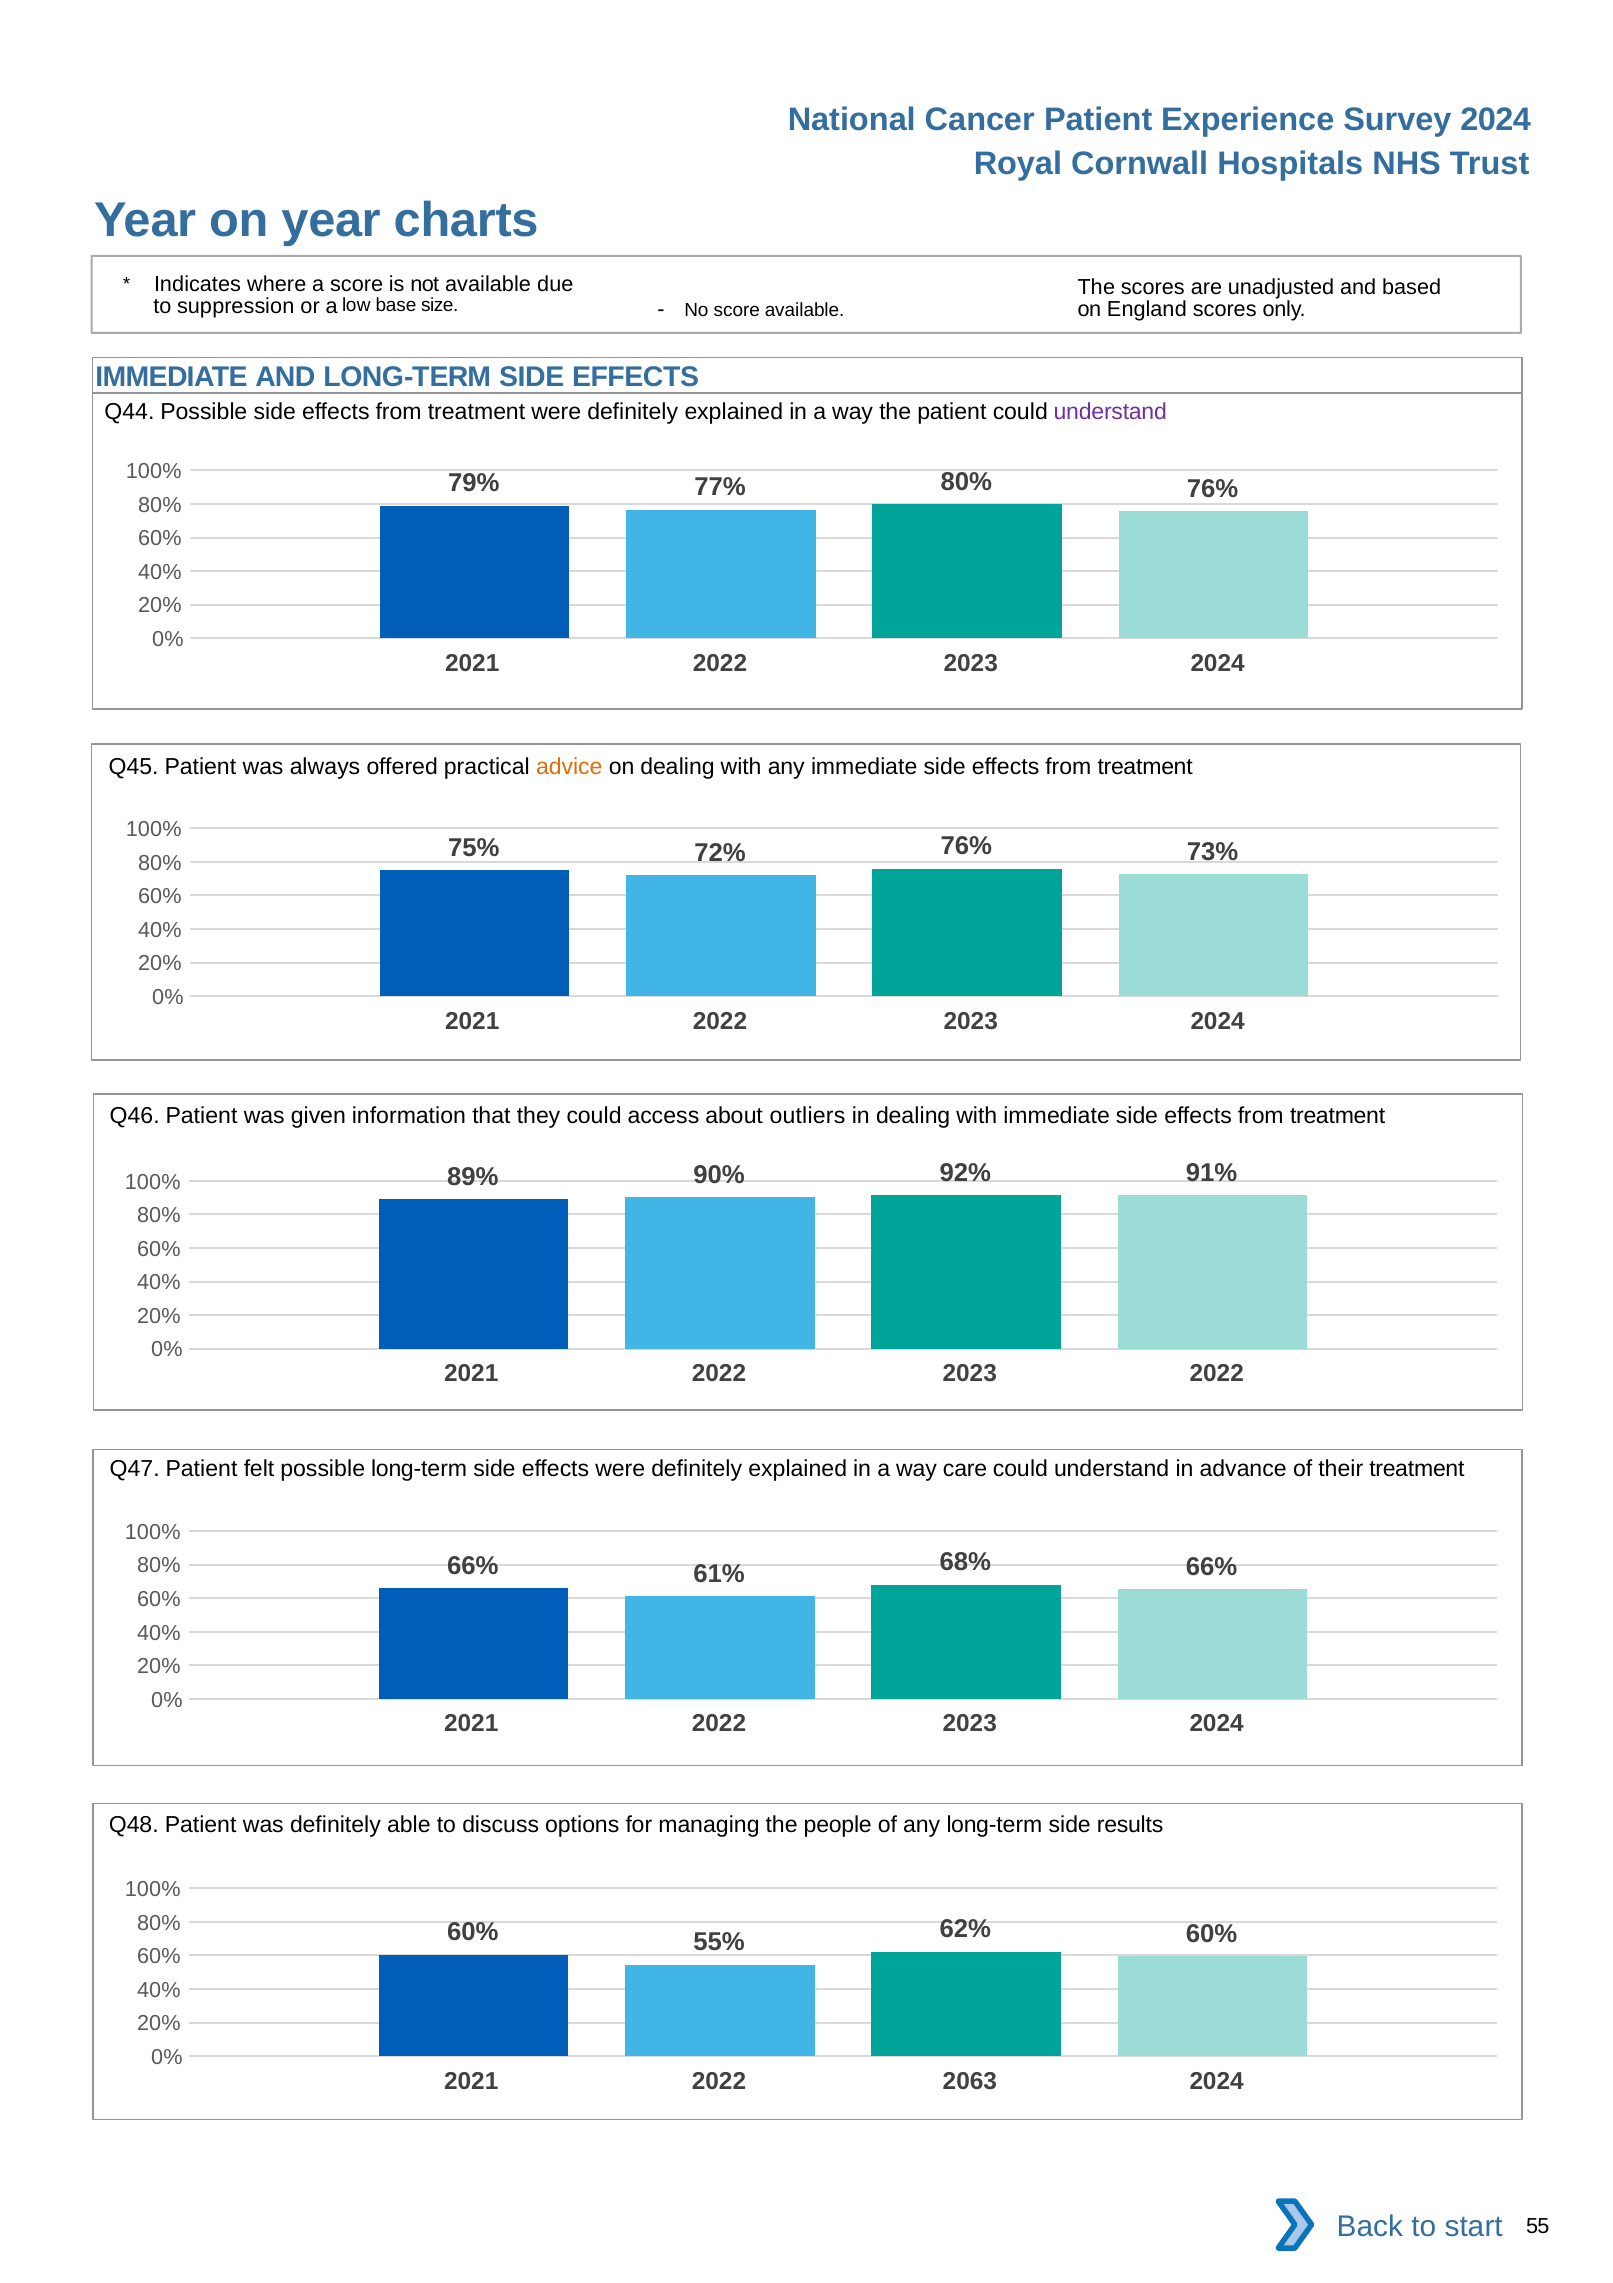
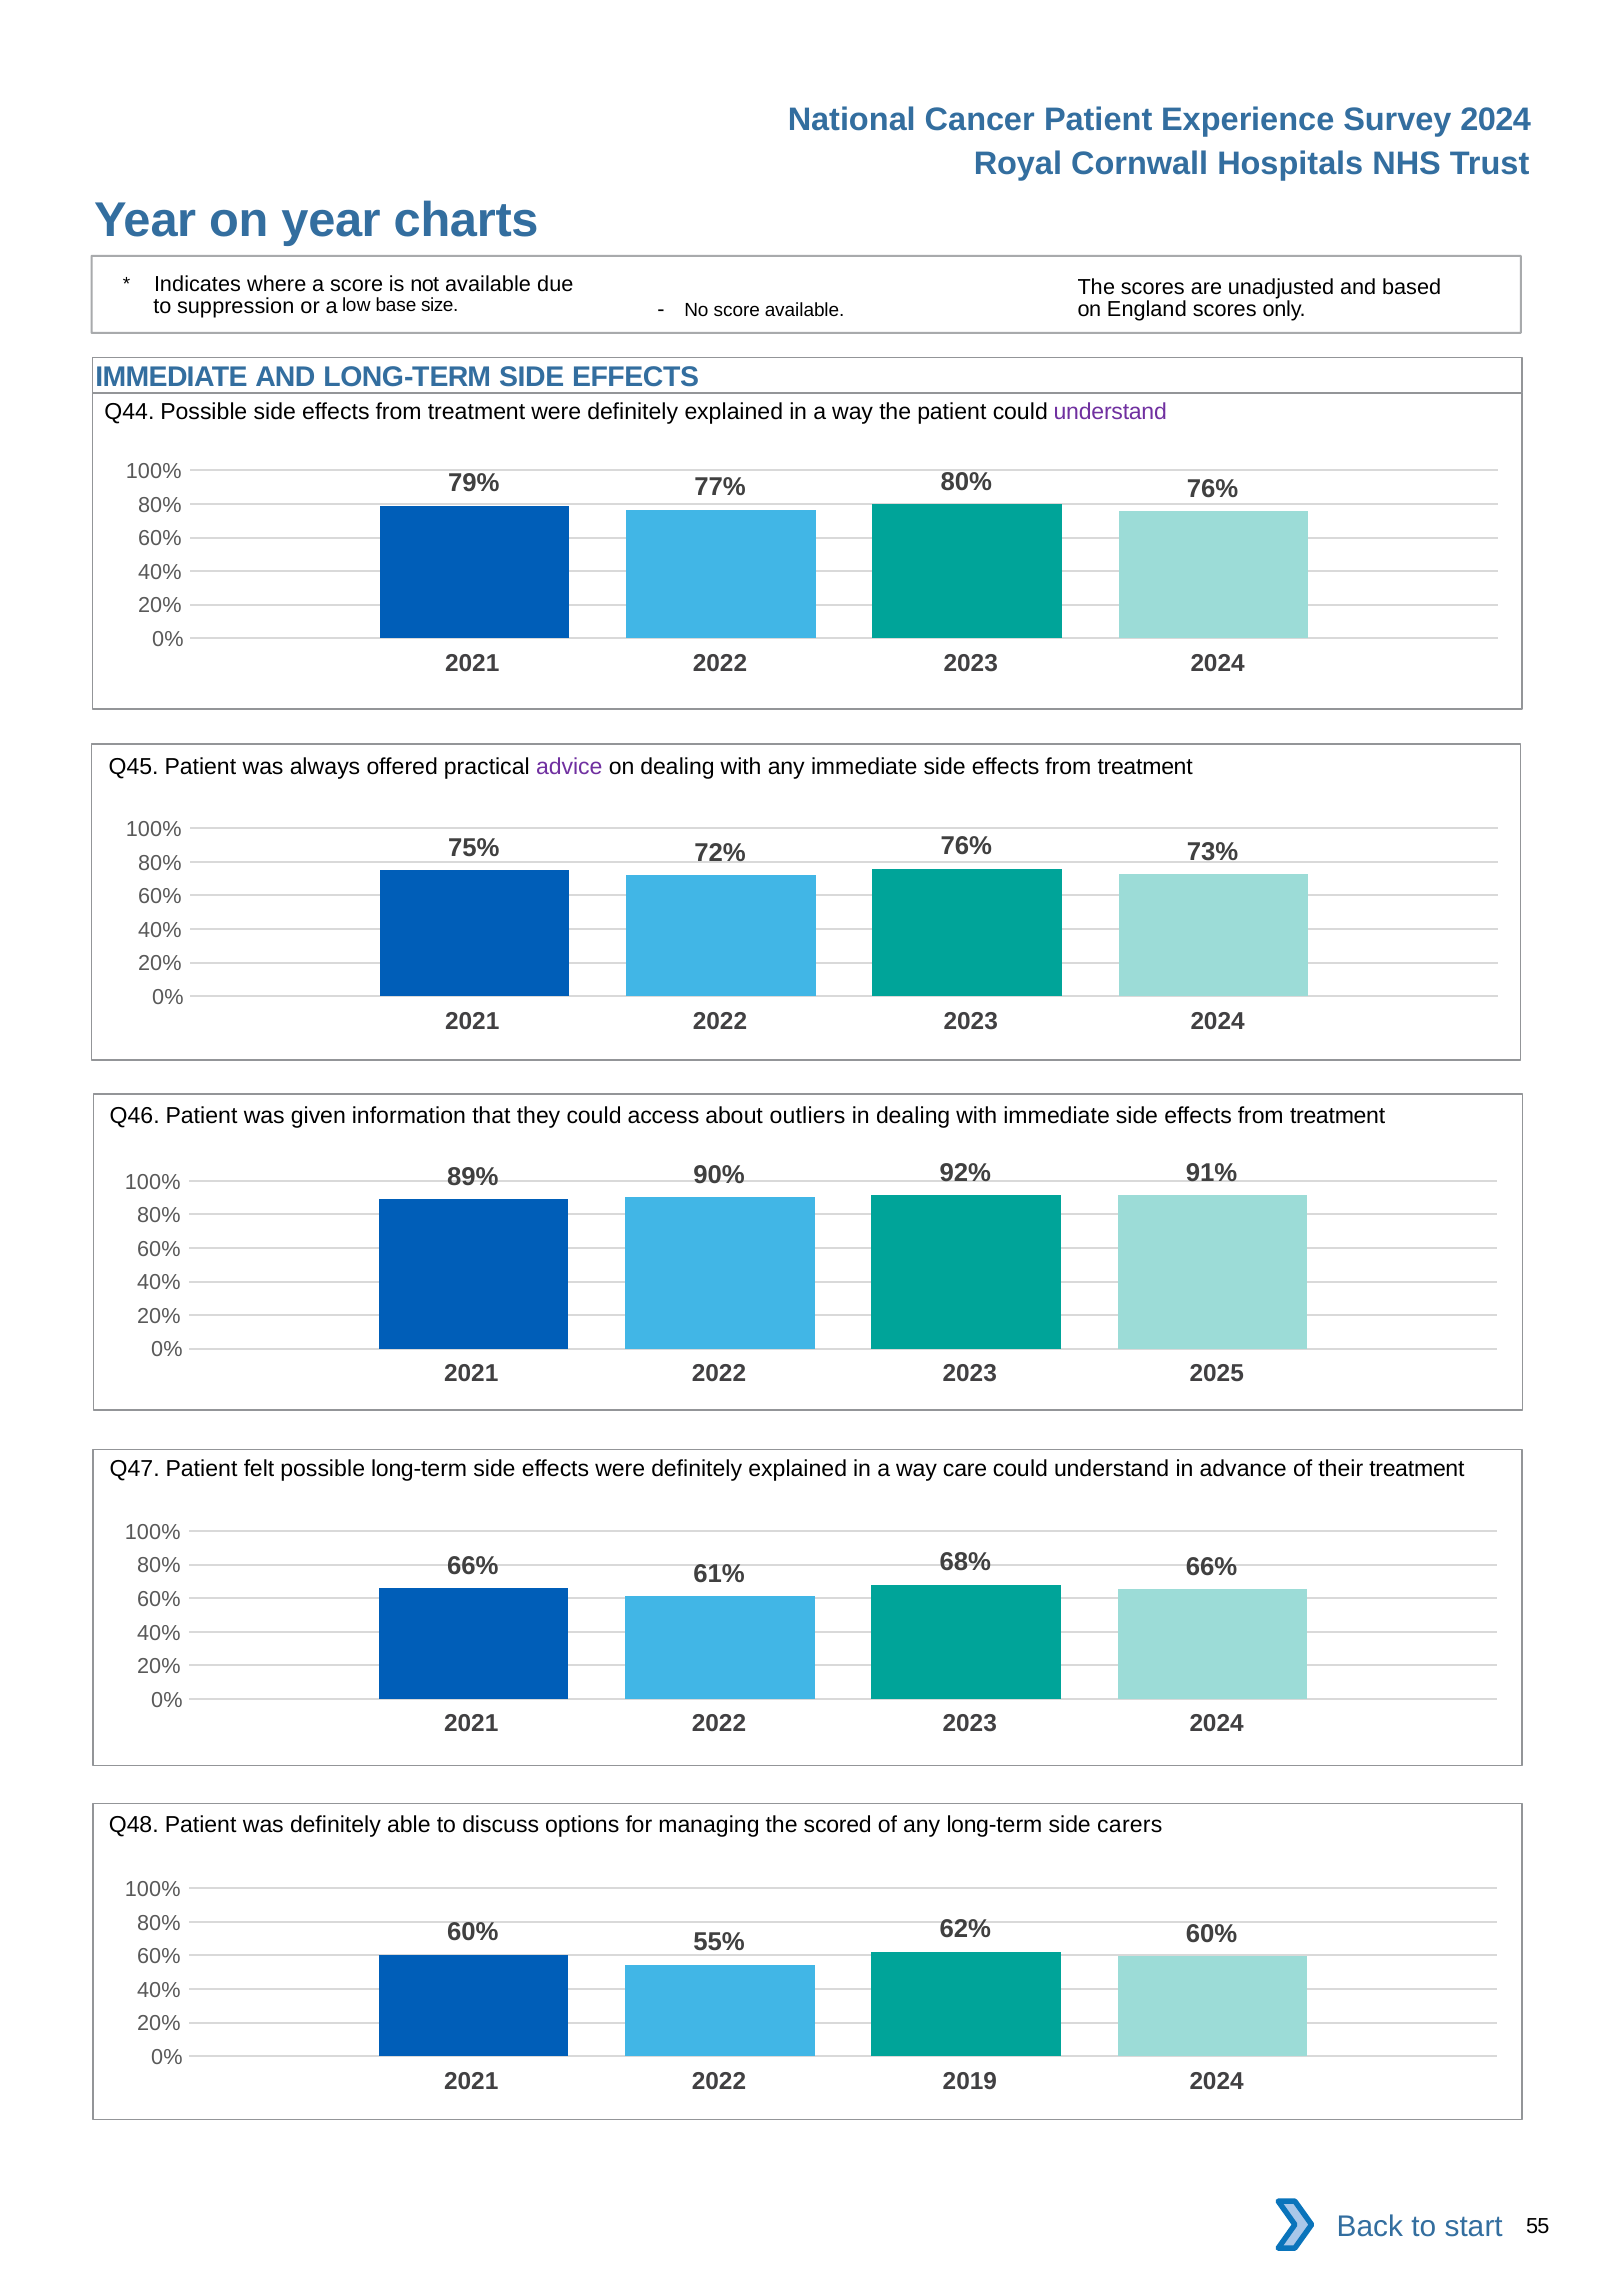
advice colour: orange -> purple (569, 767)
2023 2022: 2022 -> 2025 (1217, 1373)
people: people -> scored (838, 1824)
results: results -> carers (1130, 1824)
2063: 2063 -> 2019 (970, 2081)
